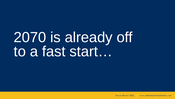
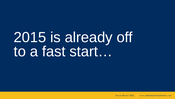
2070: 2070 -> 2015 (30, 37)
